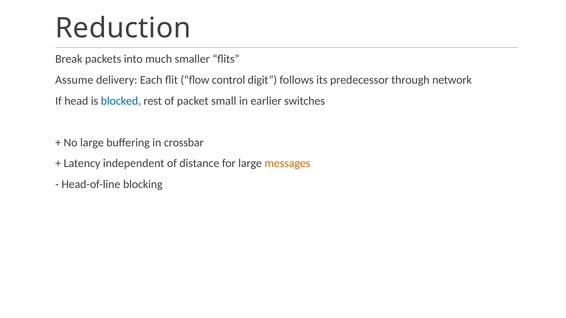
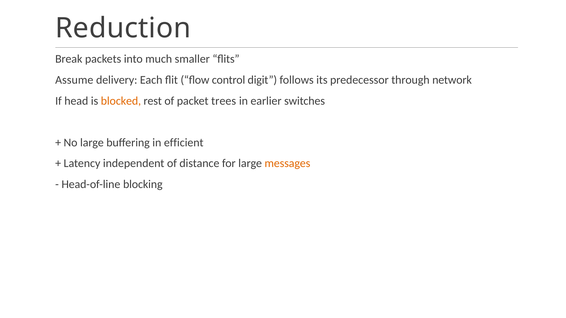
blocked colour: blue -> orange (121, 101)
small: small -> trees (224, 101)
crossbar: crossbar -> efficient (184, 143)
